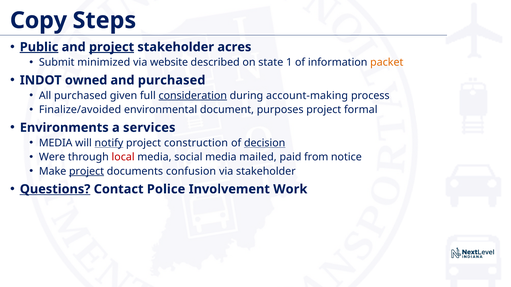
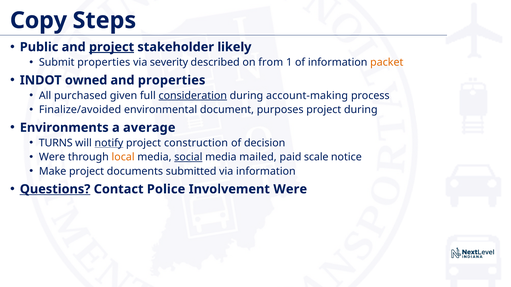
Public underline: present -> none (39, 47)
acres: acres -> likely (234, 47)
Submit minimized: minimized -> properties (104, 62)
website: website -> severity (169, 62)
state: state -> from (271, 62)
and purchased: purchased -> properties (172, 80)
project formal: formal -> during (361, 110)
services: services -> average (149, 128)
MEDIA: MEDIA -> TURNS (56, 143)
decision underline: present -> none (265, 143)
local colour: red -> orange (123, 157)
social underline: none -> present (188, 157)
from: from -> scale (316, 157)
project underline: present -> none (87, 171)
confusion: confusion -> submitted (191, 171)
via stakeholder: stakeholder -> information (266, 171)
Involvement Work: Work -> Were (290, 189)
